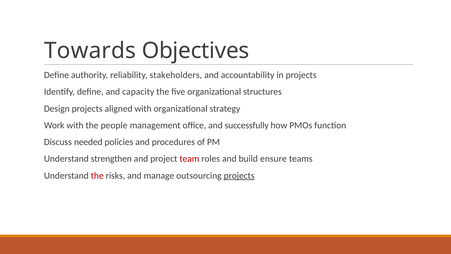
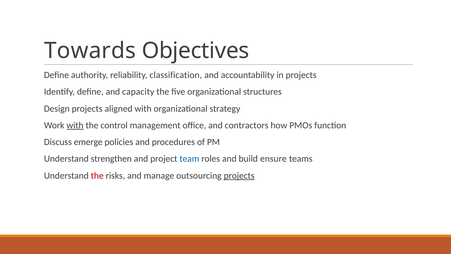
stakeholders: stakeholders -> classification (176, 75)
with underline: none -> present (75, 125)
people: people -> control (114, 125)
successfully: successfully -> contractors (247, 125)
needed: needed -> emerge (88, 142)
team colour: red -> blue (189, 159)
